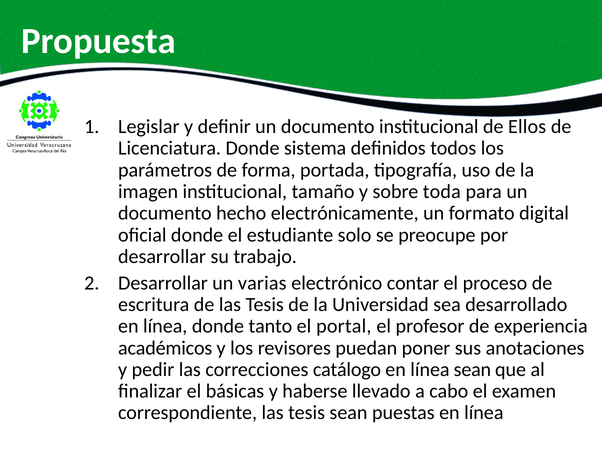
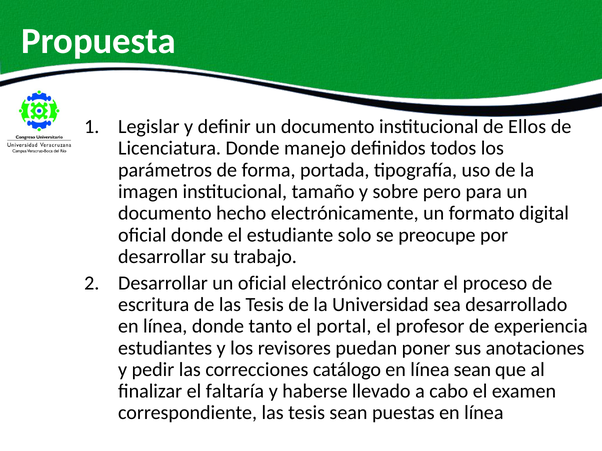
sistema: sistema -> manejo (315, 148)
toda: toda -> pero (442, 192)
un varias: varias -> oficial (262, 283)
académicos: académicos -> estudiantes (165, 348)
básicas: básicas -> faltaría (235, 392)
